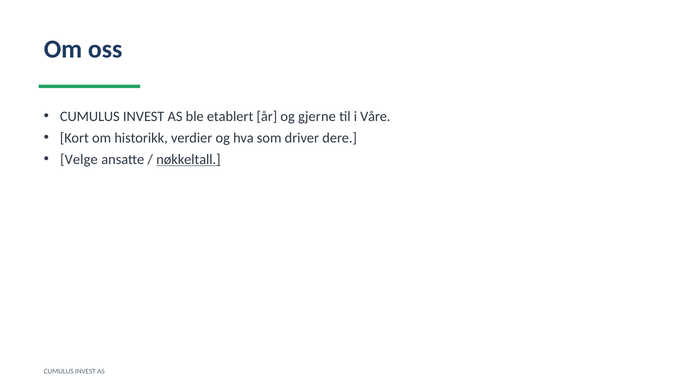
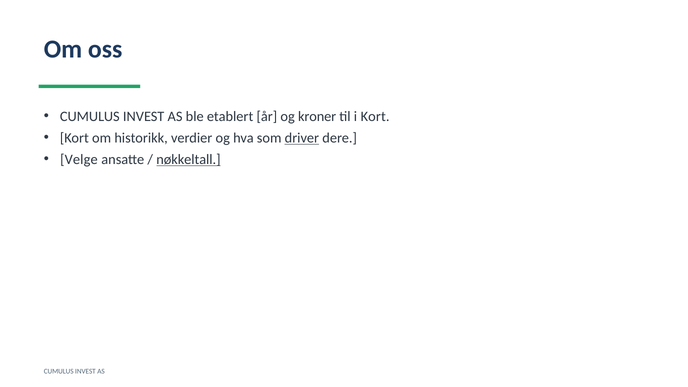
gjerne: gjerne -> kroner (317, 117)
i Våre: Våre -> Kort (375, 117)
driver underline: none -> present (302, 138)
